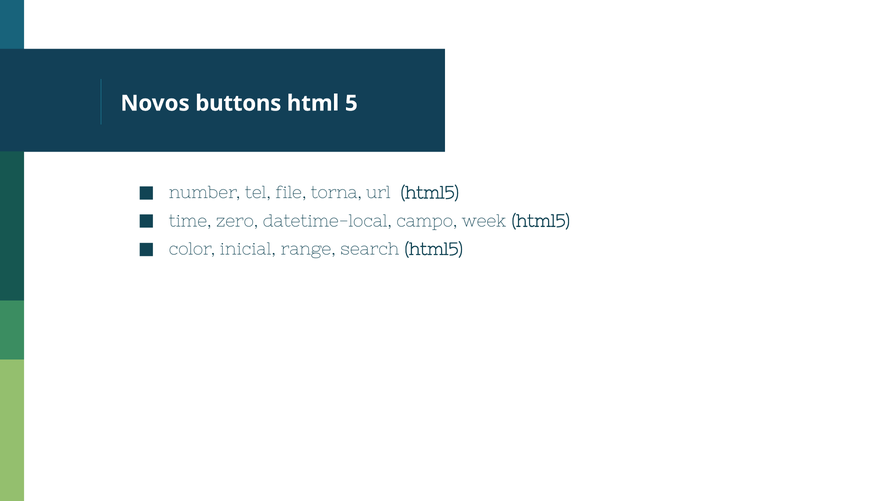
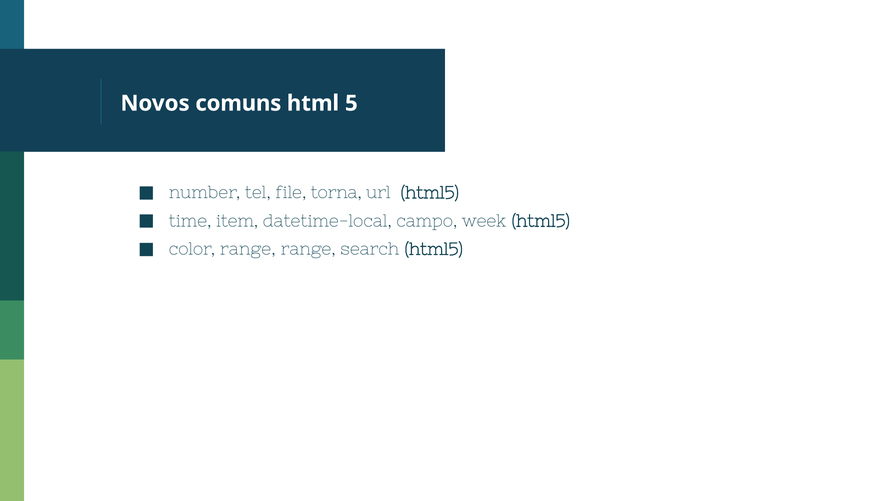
buttons: buttons -> comuns (238, 103)
zero: zero -> item (237, 221)
color inicial: inicial -> range (248, 249)
